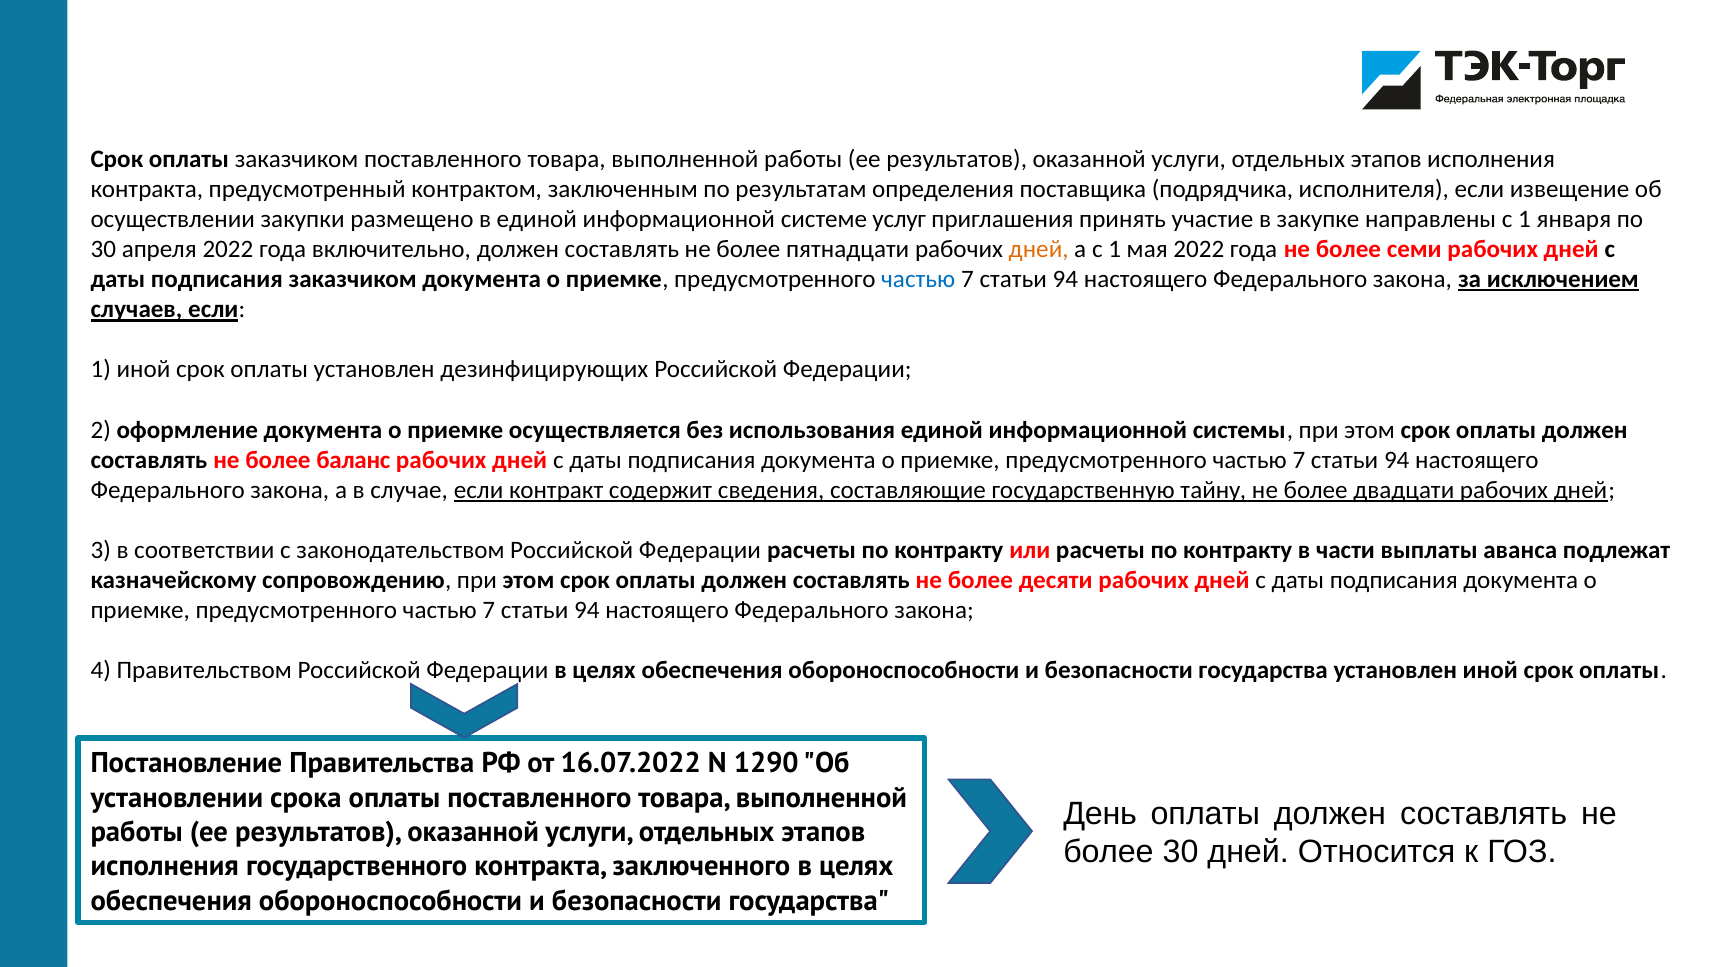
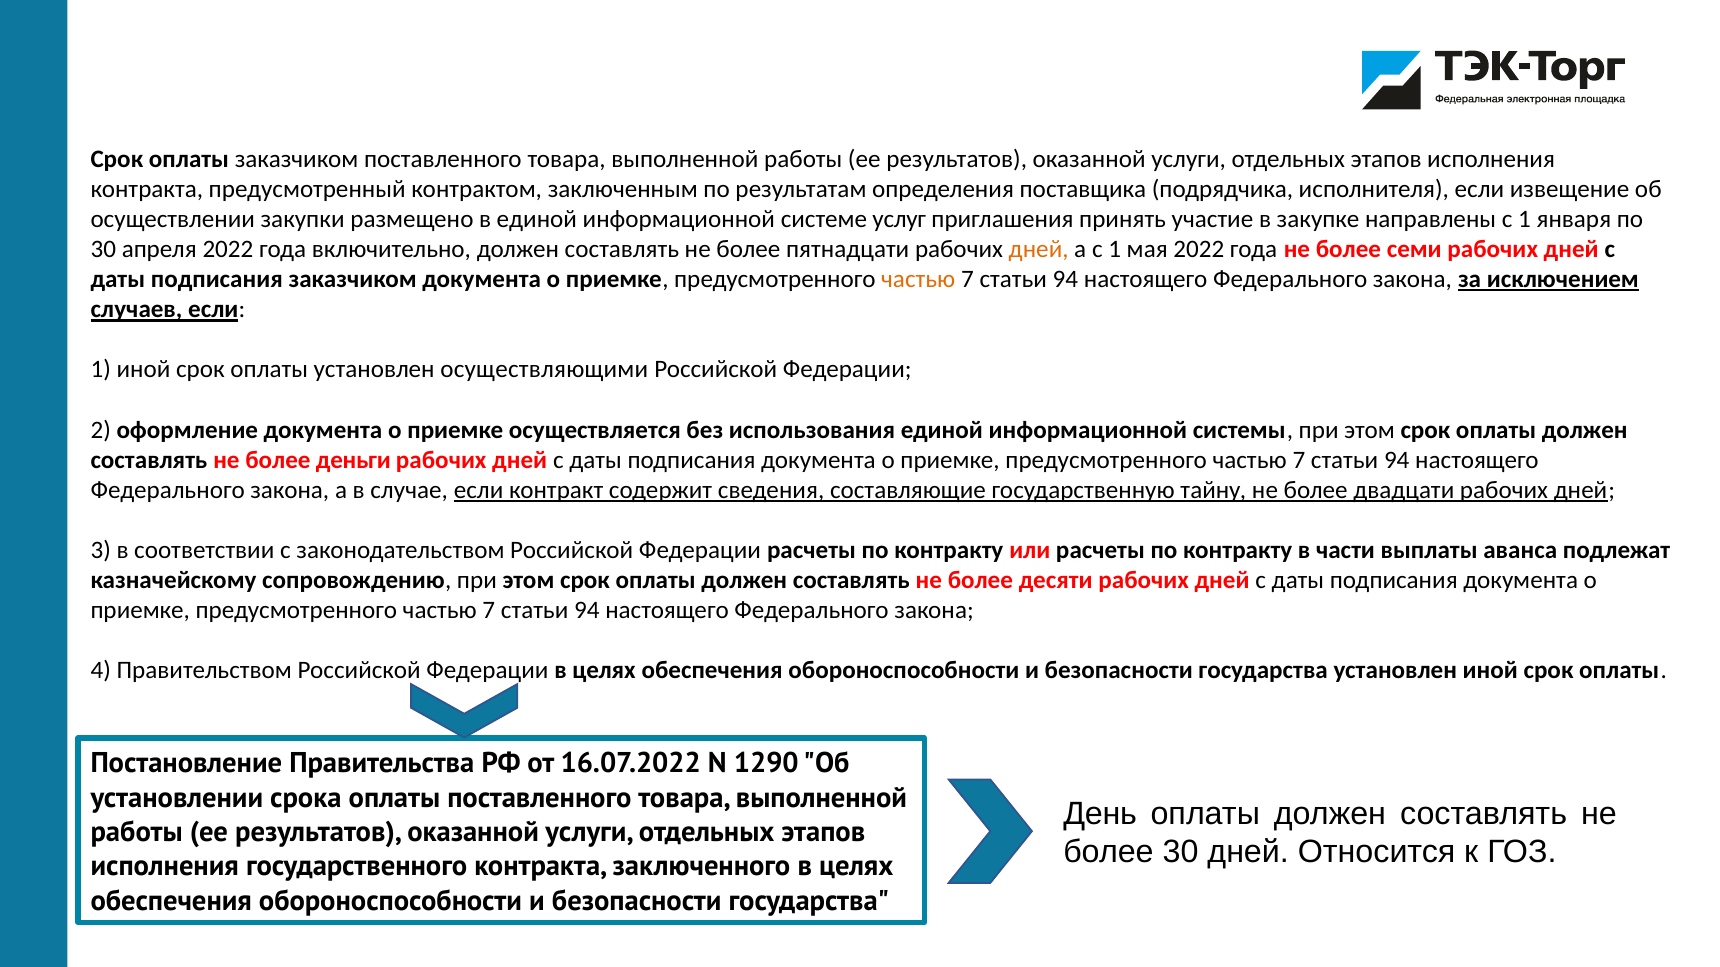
частью colour: blue -> orange (918, 279)
дезинфицирующих: дезинфицирующих -> осуществляющими (544, 370)
баланс: баланс -> деньги (353, 460)
